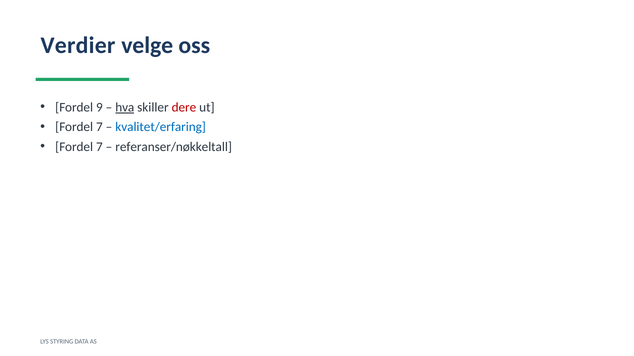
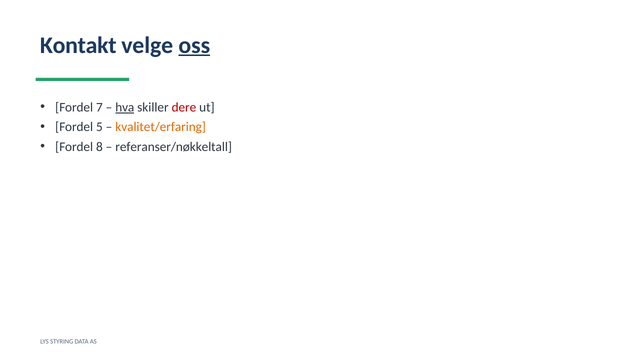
Verdier: Verdier -> Kontakt (78, 45)
oss underline: none -> present (194, 45)
9: 9 -> 7 (99, 107)
7: 7 -> 5 (99, 127)
kvalitet/erfaring colour: blue -> orange (161, 127)
7: 7 -> 8 (99, 147)
